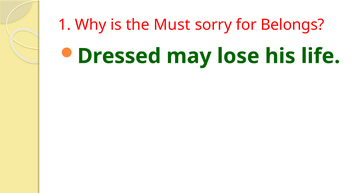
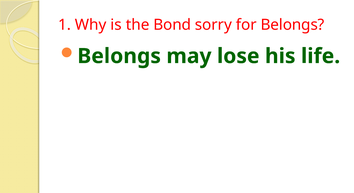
Must: Must -> Bond (172, 25)
Dressed: Dressed -> Belongs (119, 56)
